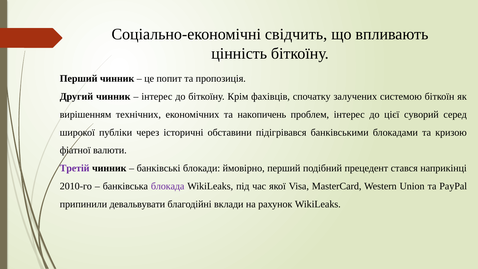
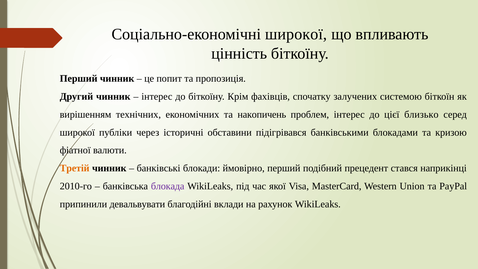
Соціально-економічні свідчить: свідчить -> широкої (296, 34)
суворий: суворий -> близько (421, 114)
Третій colour: purple -> orange (75, 168)
